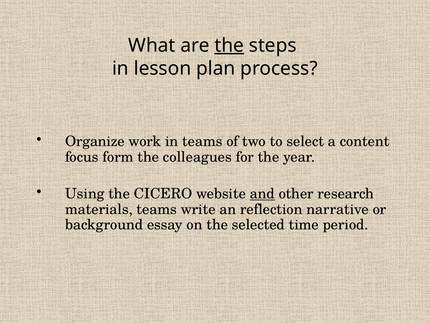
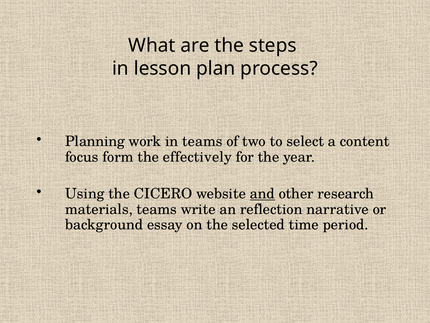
the underline: present -> none (229, 45)
Organize: Organize -> Planning (95, 141)
colleagues: colleagues -> effectively (197, 157)
